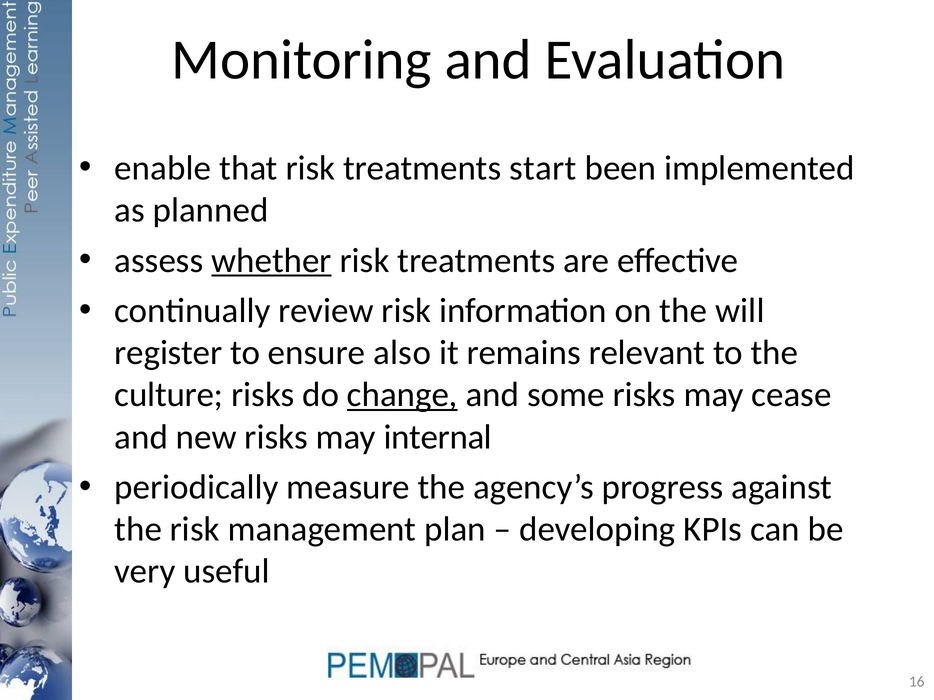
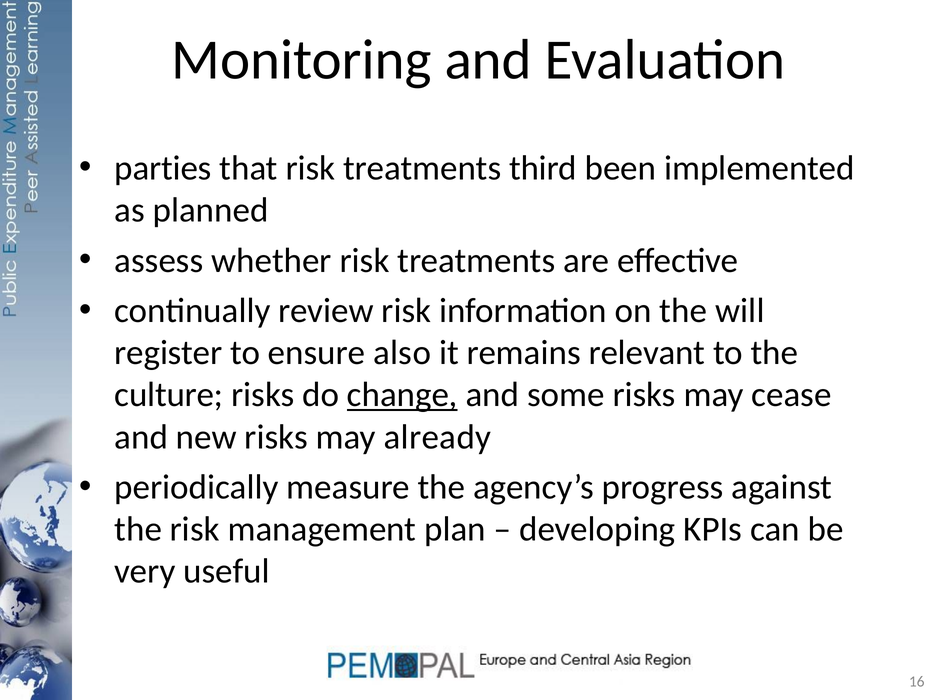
enable: enable -> parties (163, 168)
start: start -> third (543, 168)
whether underline: present -> none (271, 261)
internal: internal -> already (437, 437)
